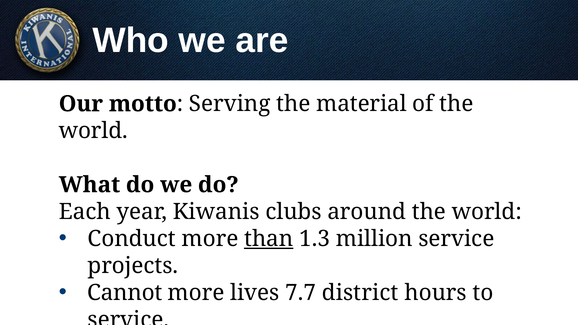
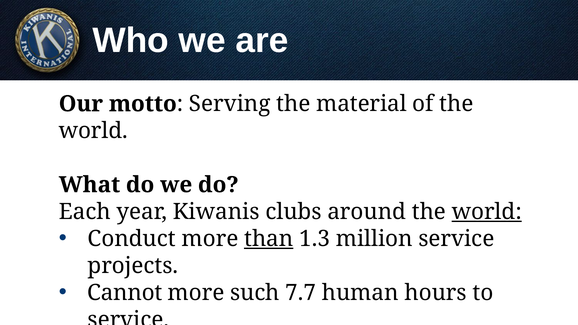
world underline: none -> present (487, 212)
lives: lives -> such (255, 293)
district: district -> human (360, 293)
